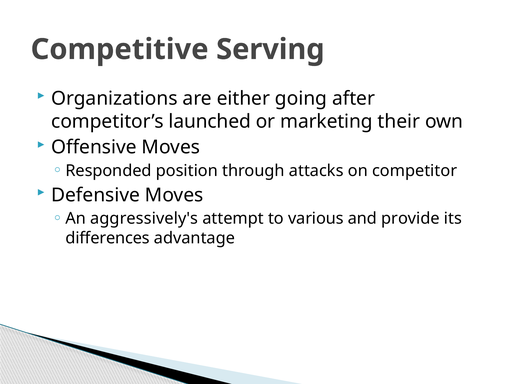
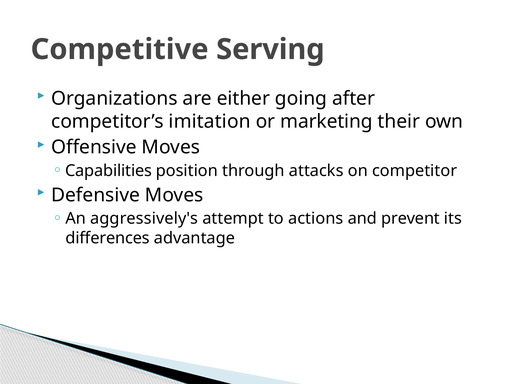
launched: launched -> imitation (210, 121)
Responded: Responded -> Capabilities (109, 171)
various: various -> actions (316, 219)
provide: provide -> prevent (411, 219)
